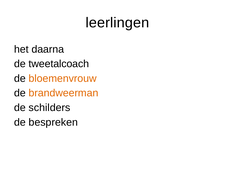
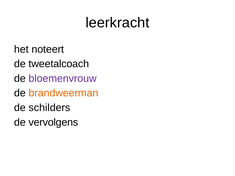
leerlingen: leerlingen -> leerkracht (117, 23)
daarna: daarna -> noteert (48, 49)
bloemenvrouw colour: orange -> purple (63, 79)
bespreken: bespreken -> vervolgens (53, 122)
